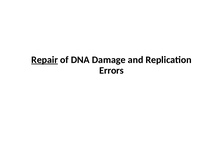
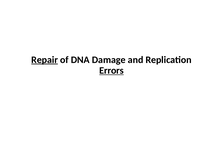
Errors underline: none -> present (111, 71)
